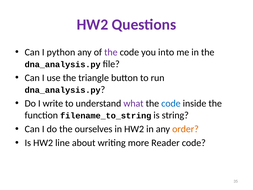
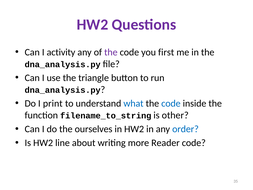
python: python -> activity (61, 52)
into: into -> first (166, 52)
write: write -> print (53, 103)
what colour: purple -> blue (133, 103)
string: string -> other (175, 115)
order colour: orange -> blue (185, 129)
